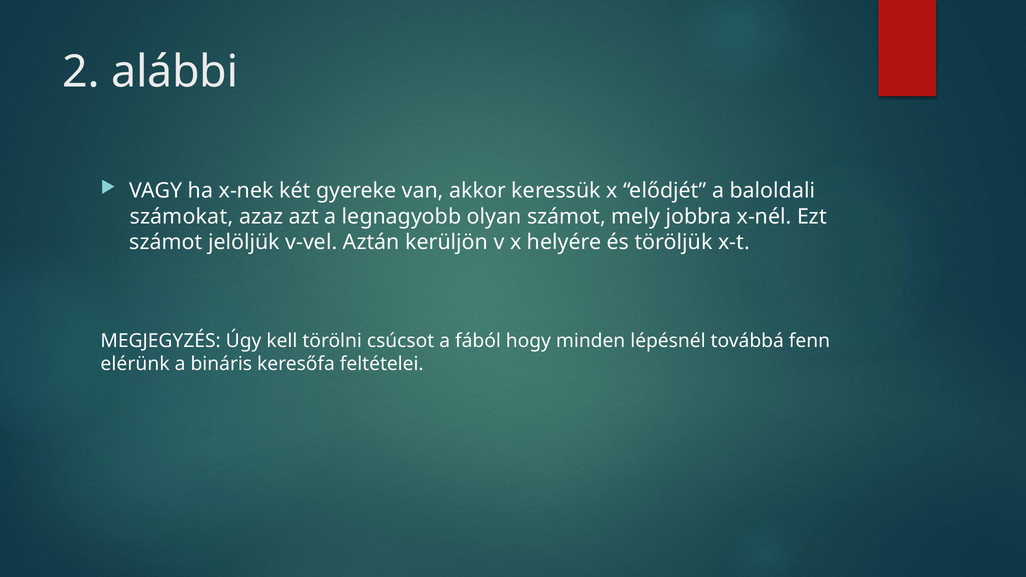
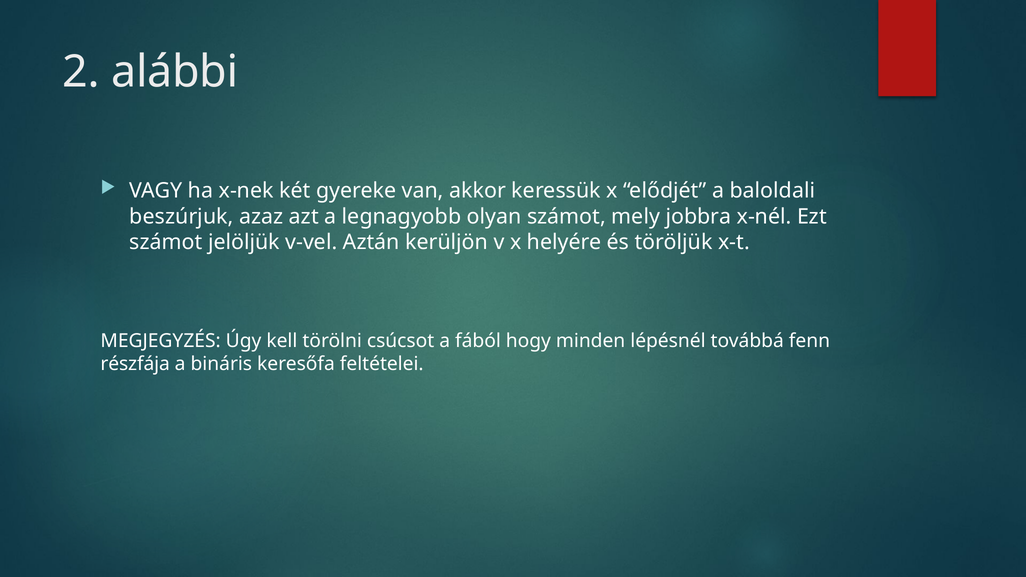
számokat: számokat -> beszúrjuk (182, 217)
elérünk: elérünk -> részfája (135, 364)
